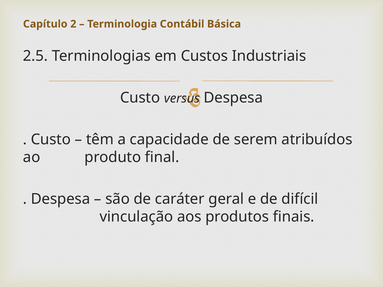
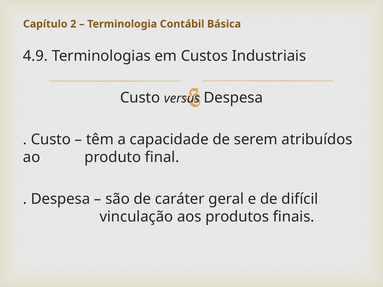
2.5: 2.5 -> 4.9 (35, 56)
